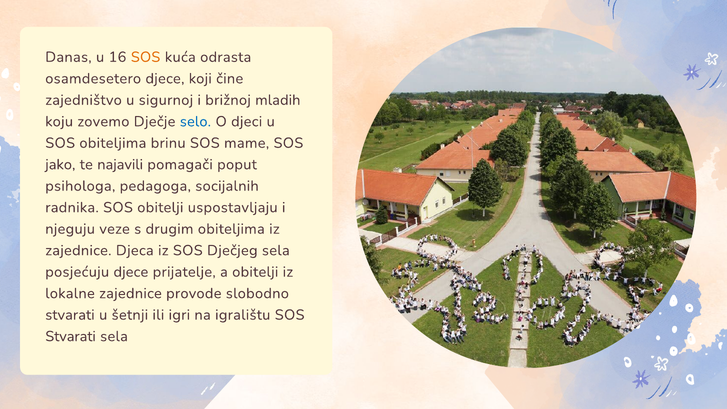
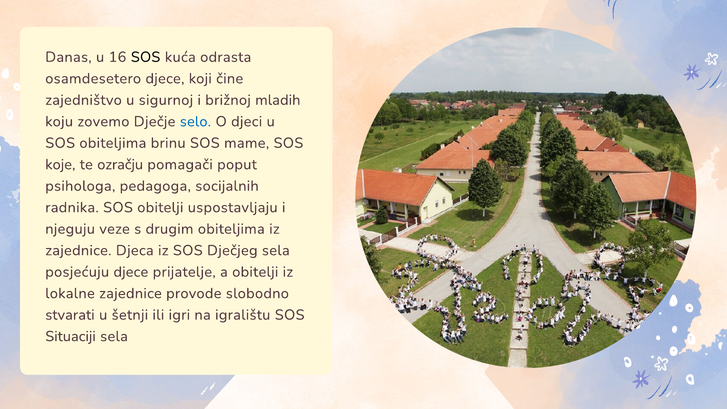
SOS colour: orange -> black (146, 57)
jako: jako -> koje (60, 164)
najavili: najavili -> ozračju (120, 164)
Stvarati: Stvarati -> Situaciji (70, 336)
